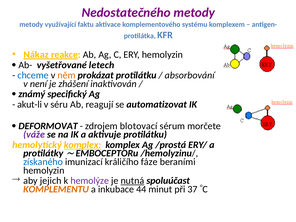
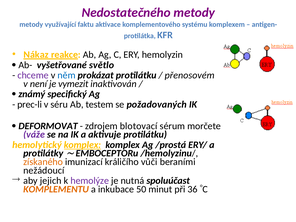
letech: letech -> světlo (102, 65)
chceme colour: blue -> purple (33, 75)
něm colour: orange -> blue (67, 75)
absorbování: absorbování -> přenosovém (190, 75)
zhášení: zhášení -> vymezit (73, 84)
akut-li: akut-li -> prec-li (30, 104)
reagují: reagují -> testem (100, 104)
automatizovat: automatizovat -> požadovaných (157, 104)
získaného colour: blue -> orange (43, 162)
fáze: fáze -> vůči (149, 162)
hemolyzin: hemolyzin -> nežádoucí (44, 170)
nutná underline: present -> none (132, 181)
44: 44 -> 50 (141, 189)
37: 37 -> 36 (193, 189)
